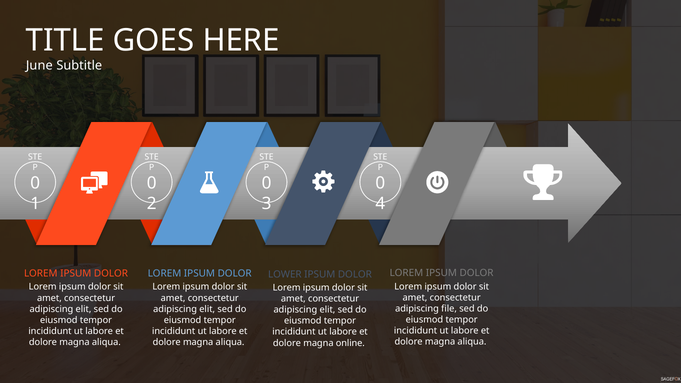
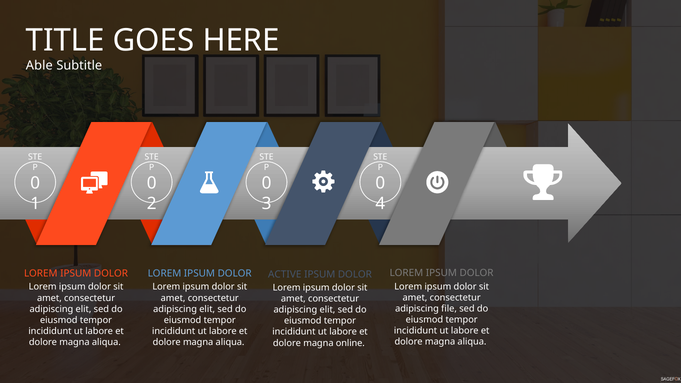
June: June -> Able (39, 66)
LOWER: LOWER -> ACTIVE (285, 274)
